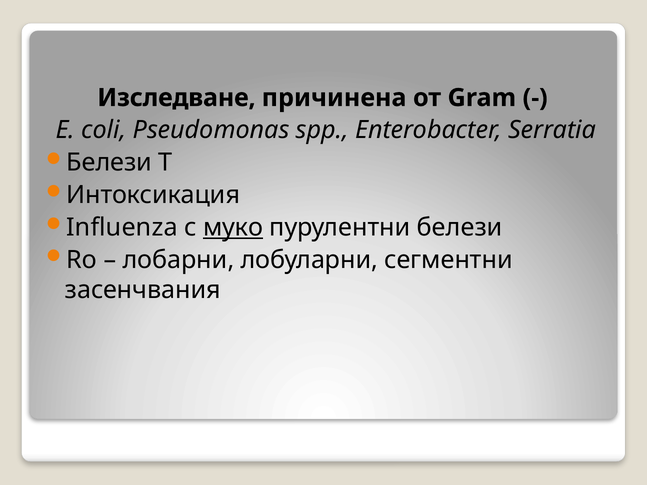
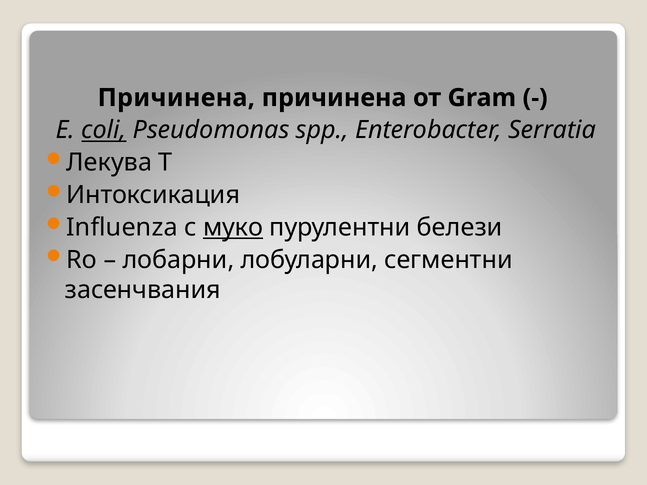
Изследване: Изследване -> Причинена (176, 98)
coli underline: none -> present (104, 130)
Белези: Белези -> Лекува (109, 163)
